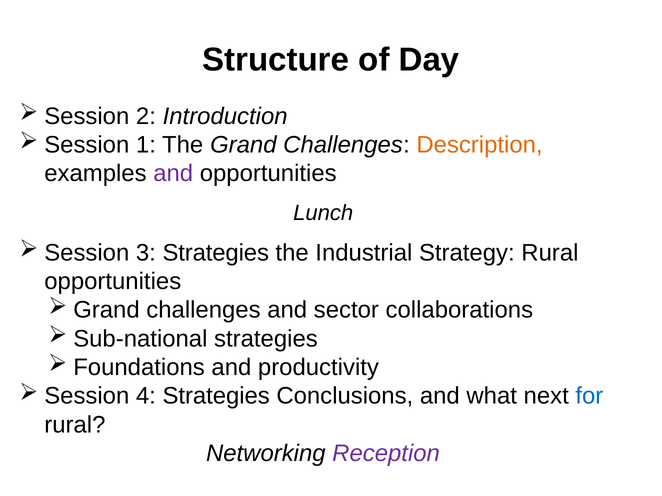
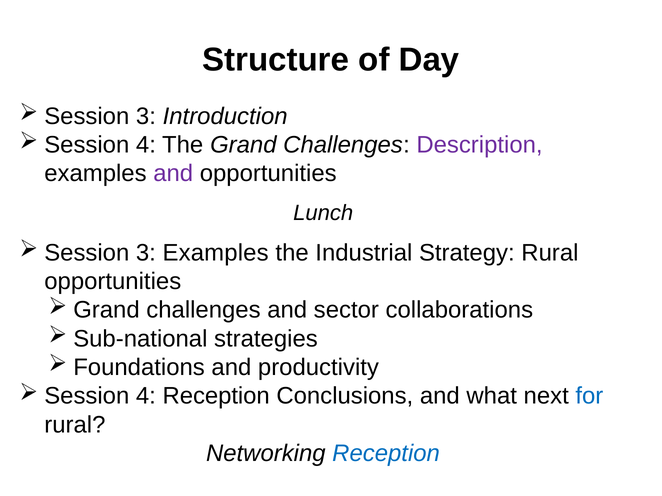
2: 2 -> 3 (146, 116)
1: 1 -> 4 (146, 145)
Description colour: orange -> purple (479, 145)
3 Strategies: Strategies -> Examples (216, 253)
4 Strategies: Strategies -> Reception (216, 396)
Reception colour: purple -> blue (386, 454)
